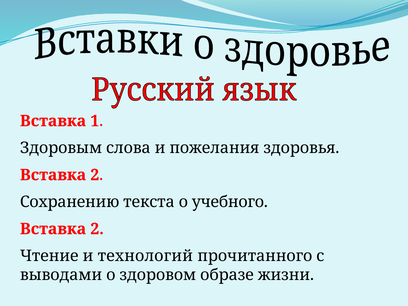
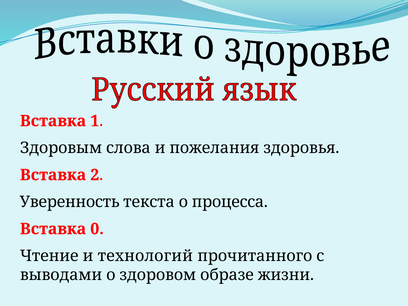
Сохранению: Сохранению -> Уверенность (70, 202)
учебного: учебного -> процесса (230, 202)
2: 2 -> 0 (97, 229)
